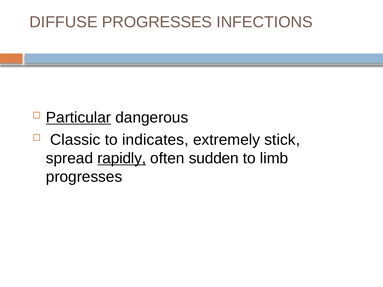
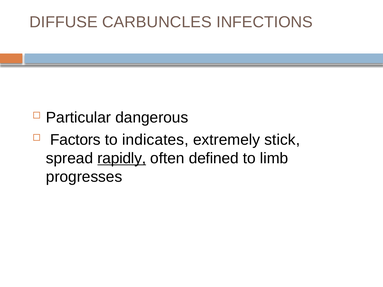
DIFFUSE PROGRESSES: PROGRESSES -> CARBUNCLES (157, 22)
Particular underline: present -> none (79, 118)
Classic: Classic -> Factors (75, 140)
sudden: sudden -> defined (214, 158)
